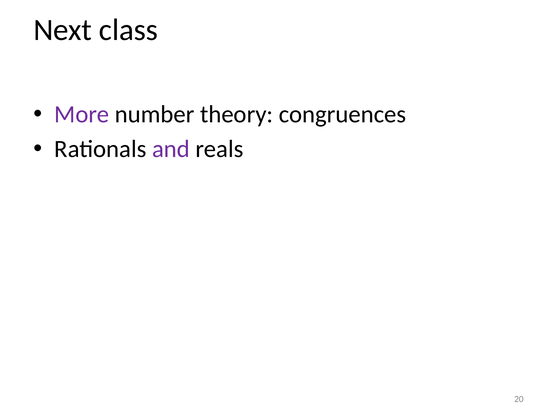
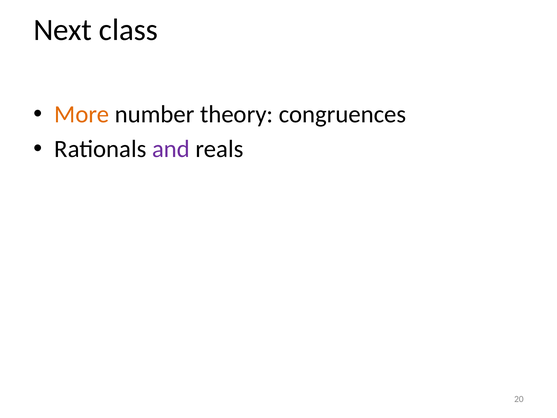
More colour: purple -> orange (82, 114)
